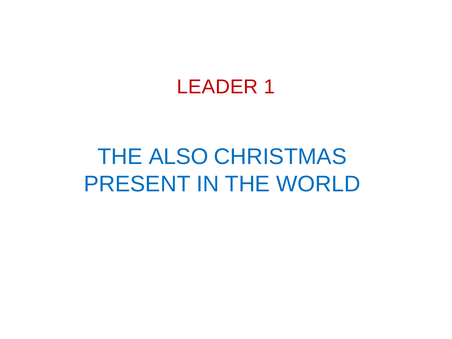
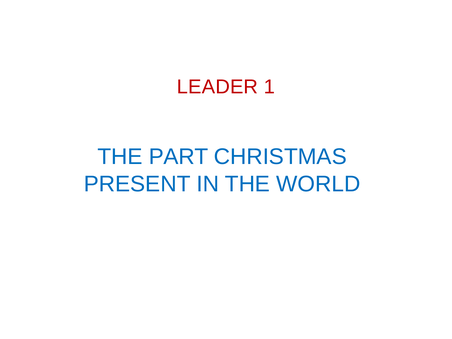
ALSO: ALSO -> PART (178, 157)
